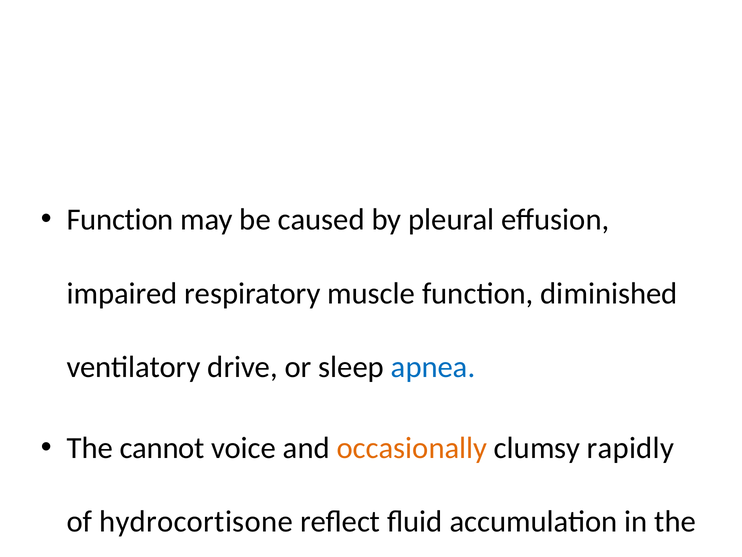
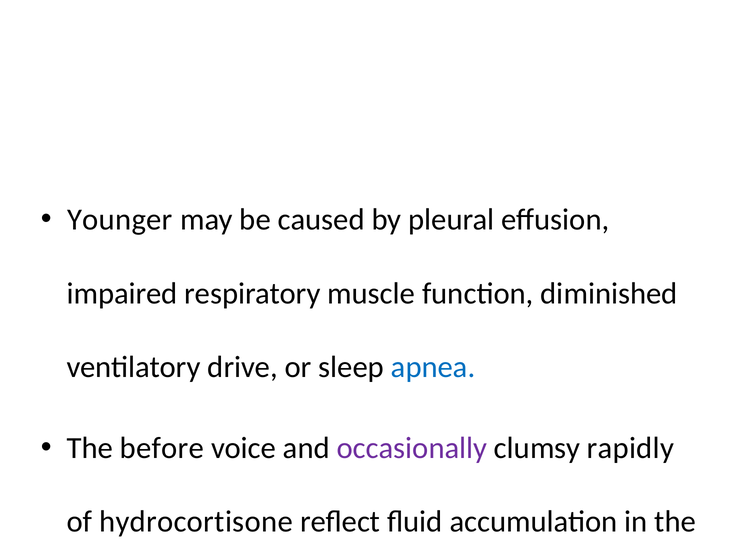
Function: Function -> Younger (120, 220)
cannot: cannot -> before (162, 448)
occasionally colour: orange -> purple (412, 448)
